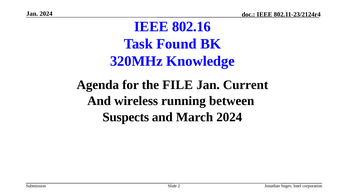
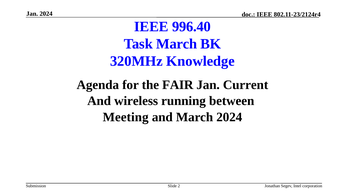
802.16: 802.16 -> 996.40 (191, 27)
Task Found: Found -> March (177, 44)
FILE: FILE -> FAIR (178, 85)
Suspects: Suspects -> Meeting (126, 117)
